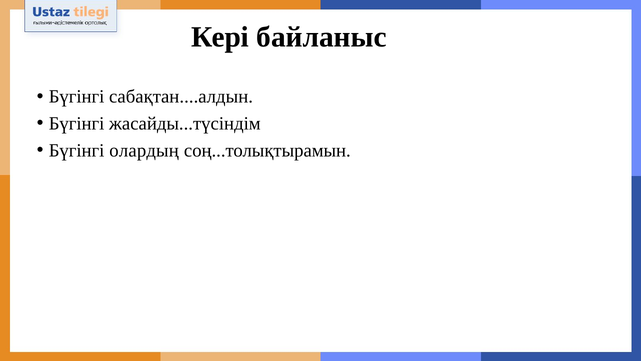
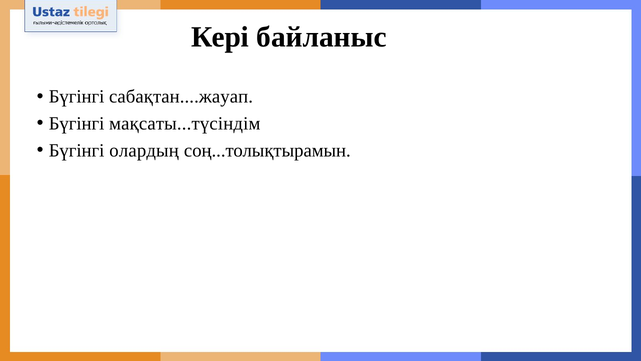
сабақтан....алдын: сабақтан....алдын -> сабақтан....жауап (181, 96)
жасайды...түсіндім: жасайды...түсіндім -> мақсаты...түсіндім (185, 123)
